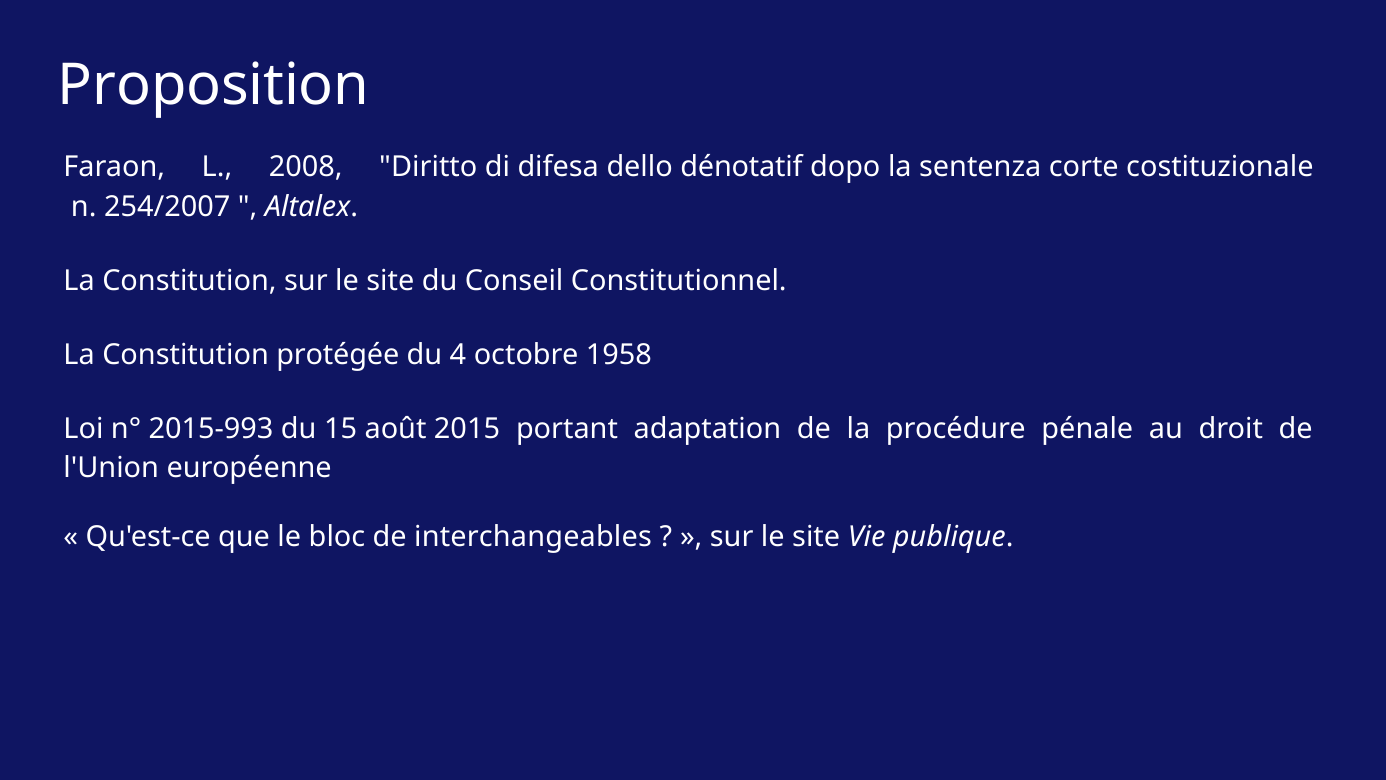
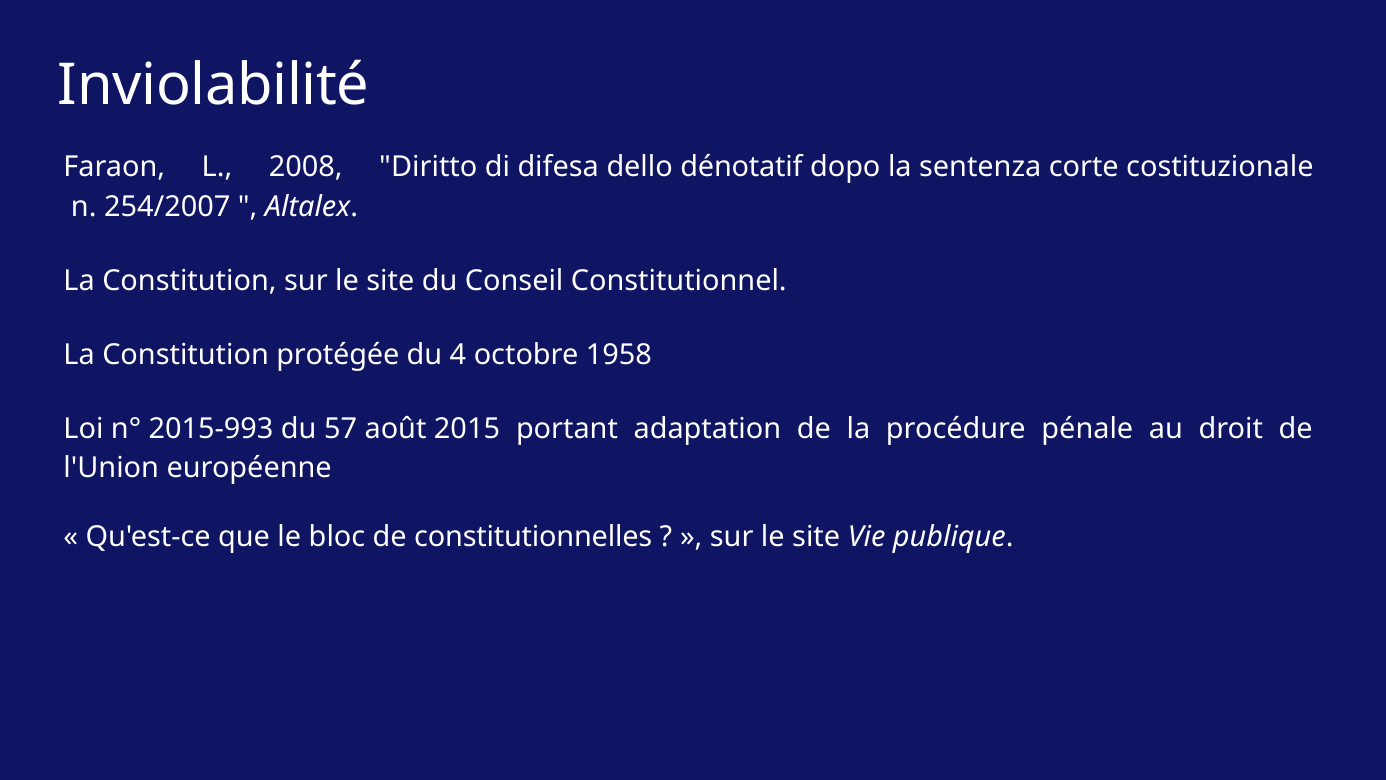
Proposition: Proposition -> Inviolabilité (214, 85)
15: 15 -> 57 (341, 428)
interchangeables: interchangeables -> constitutionnelles (533, 537)
